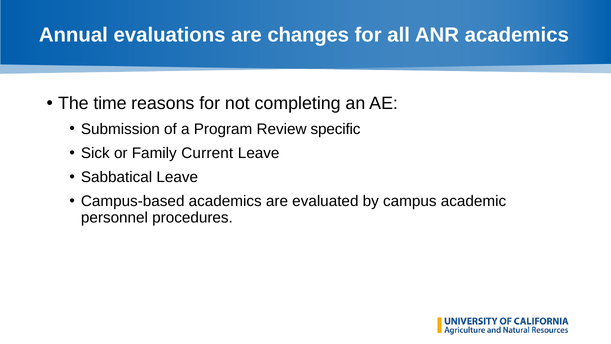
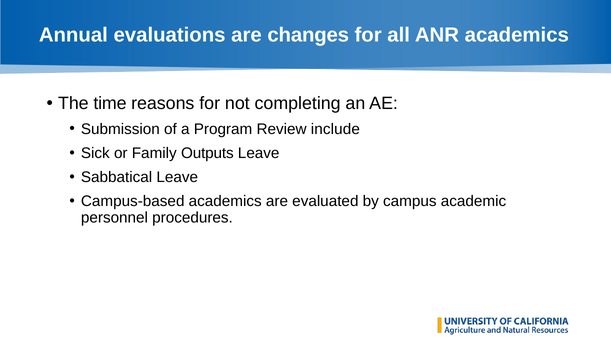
specific: specific -> include (335, 129)
Current: Current -> Outputs (207, 153)
